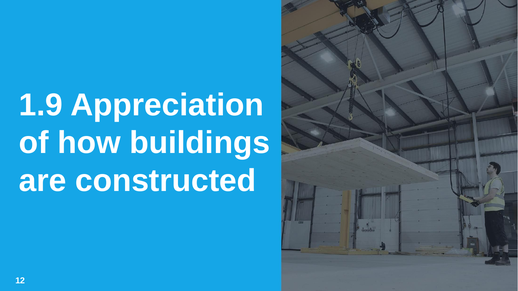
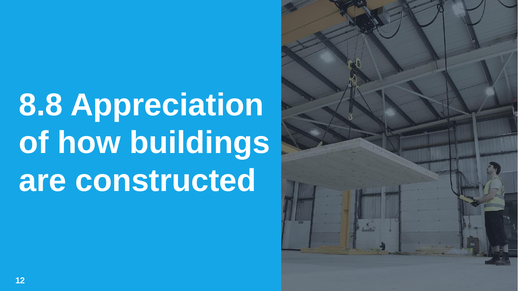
1.9: 1.9 -> 8.8 (41, 105)
